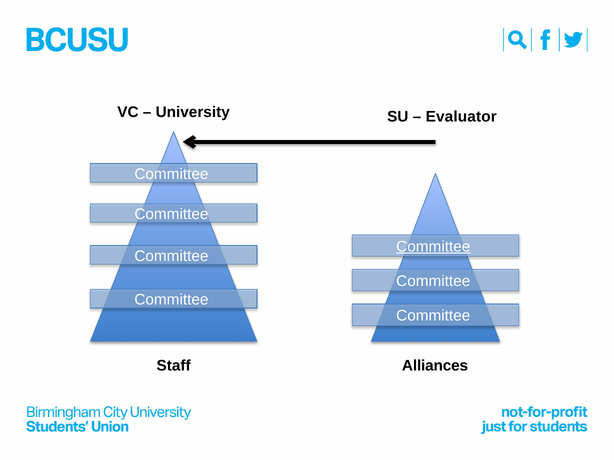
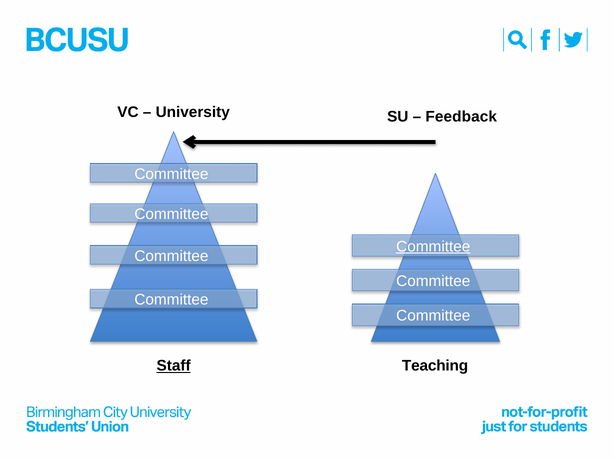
Evaluator: Evaluator -> Feedback (461, 117)
Staff underline: none -> present (174, 366)
Alliances: Alliances -> Teaching (435, 366)
